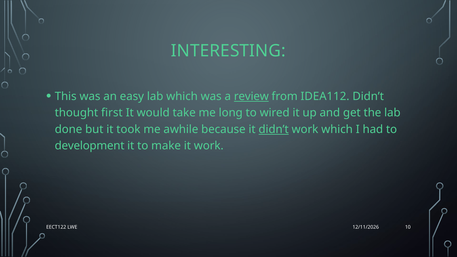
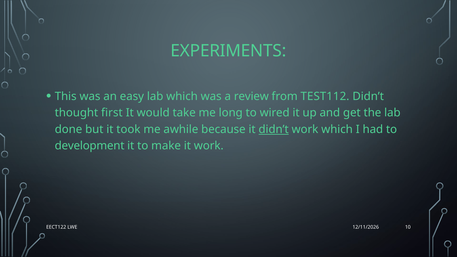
INTERESTING: INTERESTING -> EXPERIMENTS (228, 51)
review underline: present -> none (251, 96)
IDEA112: IDEA112 -> TEST112 (325, 96)
